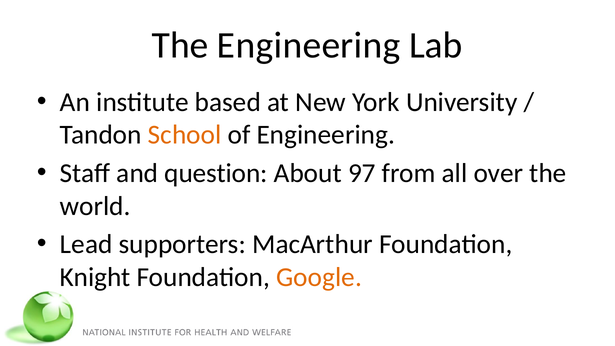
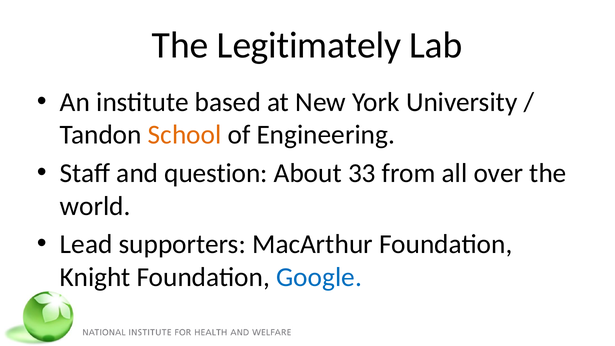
The Engineering: Engineering -> Legitimately (309, 45)
97: 97 -> 33 (362, 173)
Google colour: orange -> blue (319, 277)
